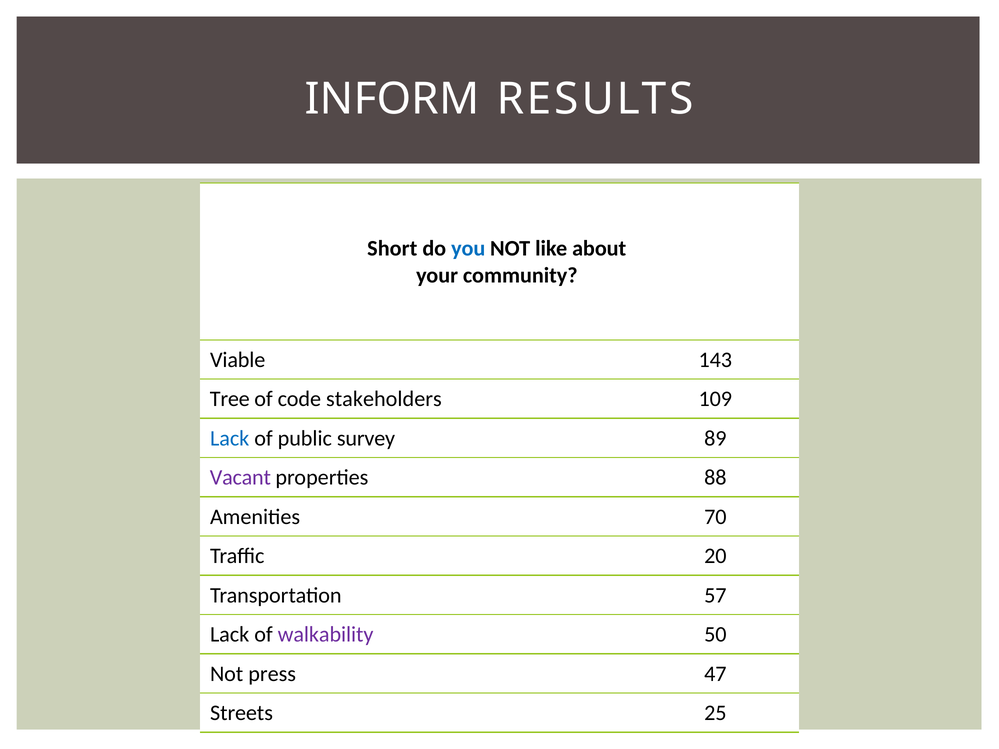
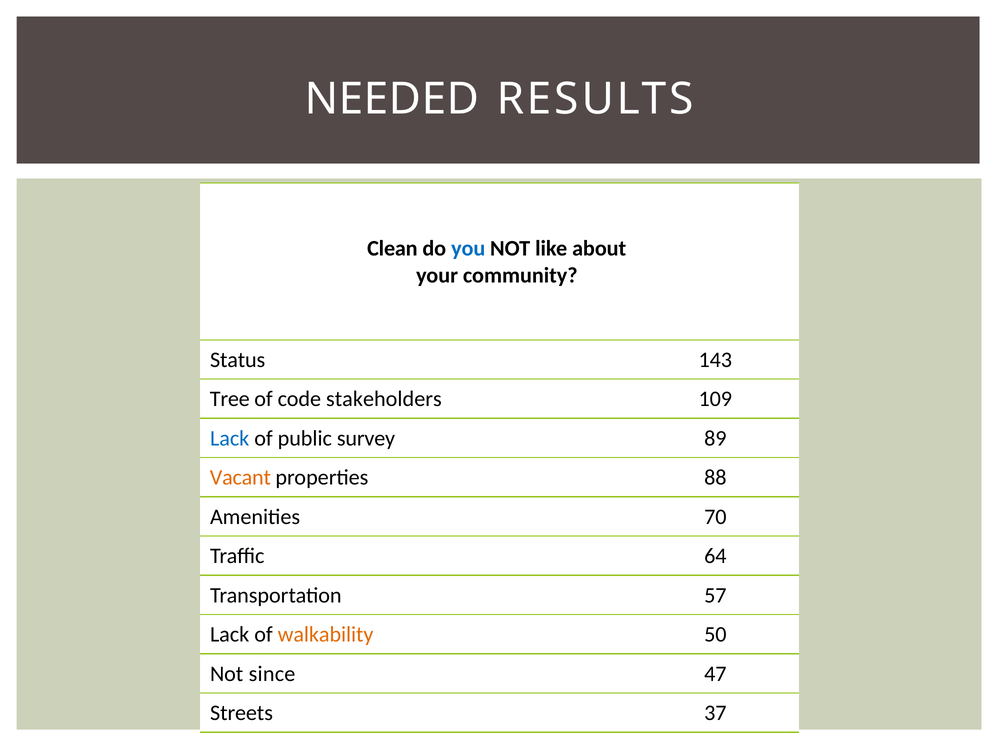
INFORM: INFORM -> NEEDED (392, 99)
Short: Short -> Clean (392, 248)
Viable: Viable -> Status (238, 360)
Vacant colour: purple -> orange (240, 478)
20: 20 -> 64 (715, 556)
walkability colour: purple -> orange (326, 635)
press: press -> since (272, 674)
25: 25 -> 37 (715, 713)
